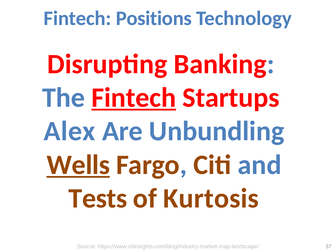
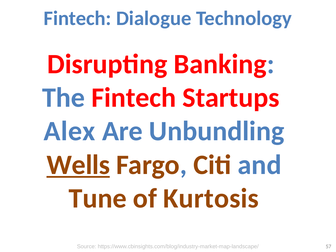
Positions: Positions -> Dialogue (154, 18)
Fintech underline: present -> none (134, 98)
Tests: Tests -> Tune (98, 198)
